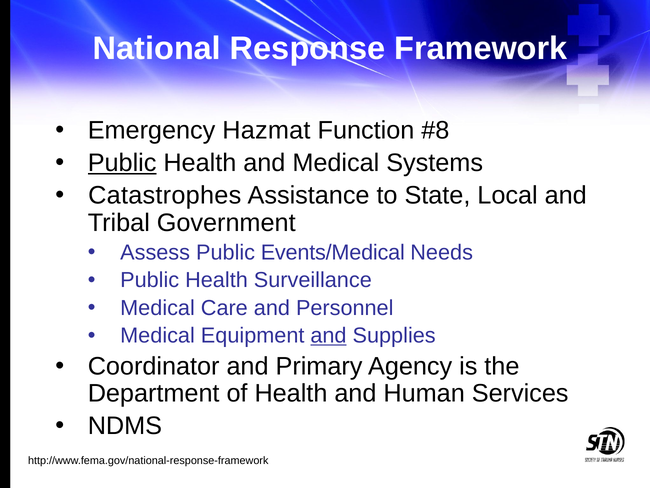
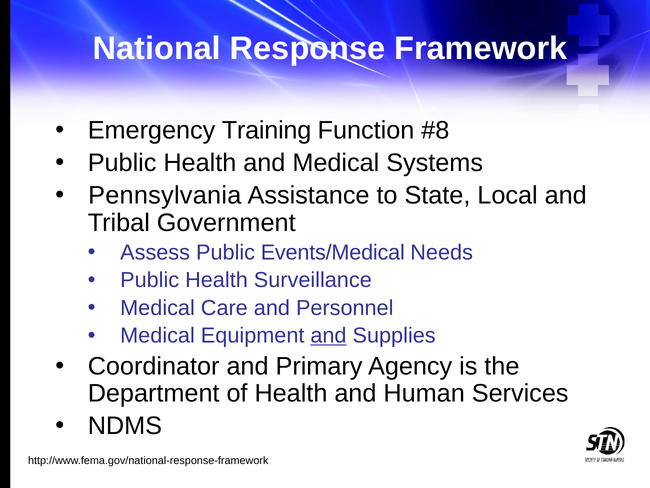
Hazmat: Hazmat -> Training (267, 131)
Public underline: present -> none (122, 163)
Catastrophes: Catastrophes -> Pennsylvania (165, 195)
